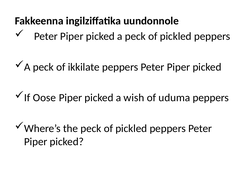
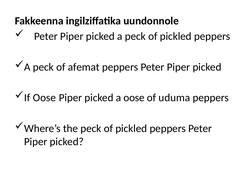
ikkilate: ikkilate -> afemat (84, 67)
a wish: wish -> oose (134, 98)
